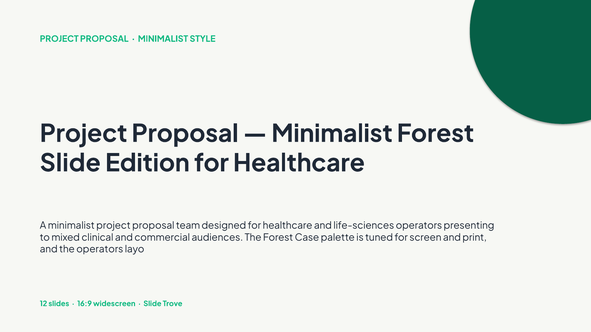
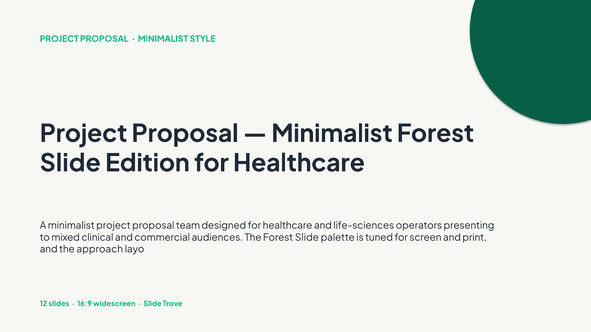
The Forest Case: Case -> Slide (307, 238)
the operators: operators -> approach (100, 250)
